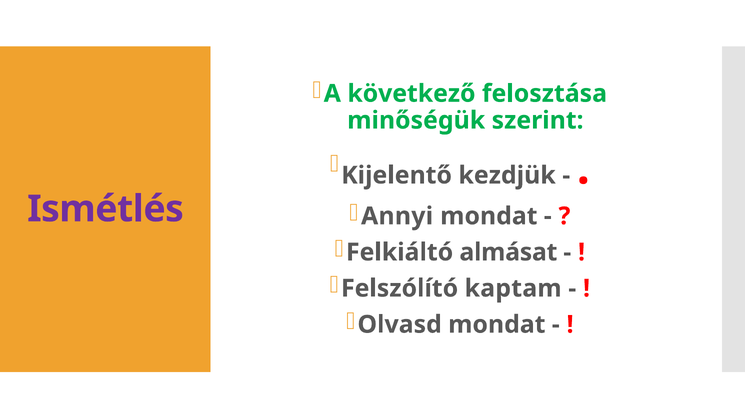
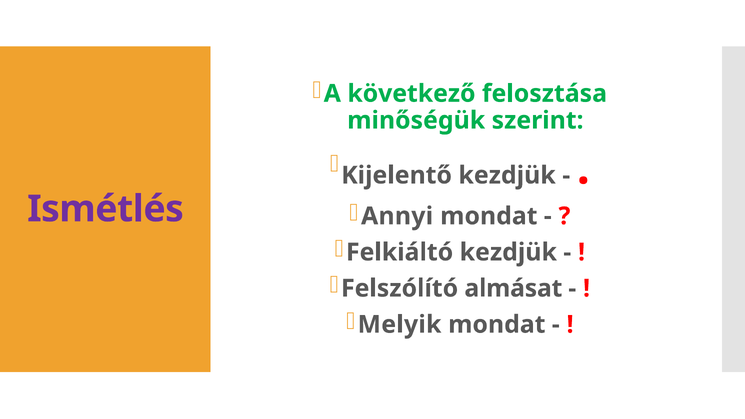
Felkiáltó almásat: almásat -> kezdjük (508, 252)
kaptam: kaptam -> almásat (513, 288)
Olvasd: Olvasd -> Melyik (400, 325)
